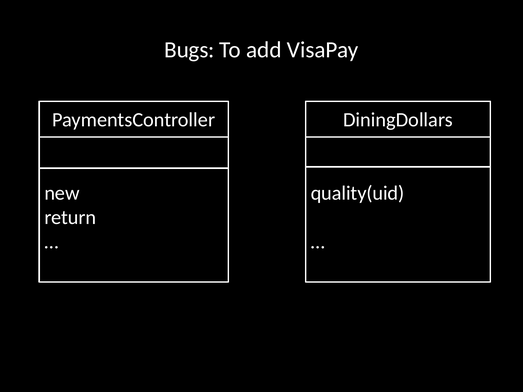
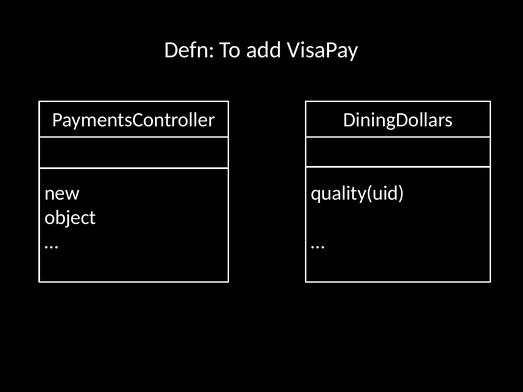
Bugs: Bugs -> Defn (189, 50)
return: return -> object (70, 218)
